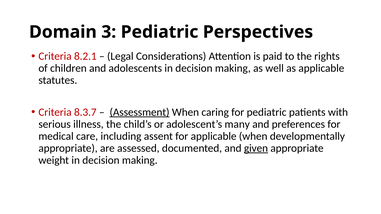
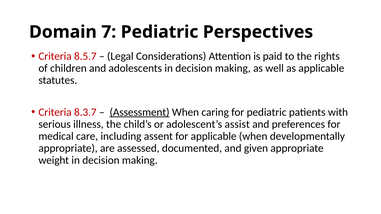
3: 3 -> 7 (109, 32)
8.2.1: 8.2.1 -> 8.5.7 (85, 56)
many: many -> assist (237, 124)
given underline: present -> none (256, 148)
